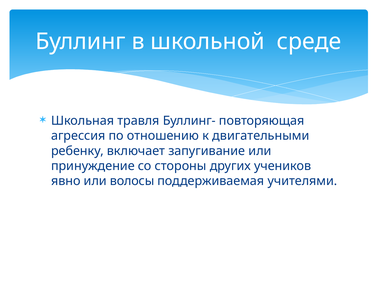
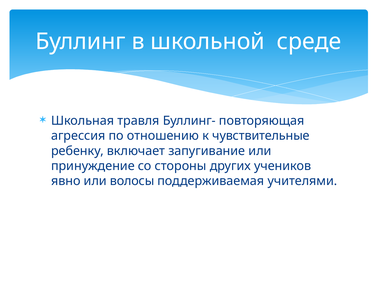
двигательными: двигательными -> чувствительные (261, 136)
